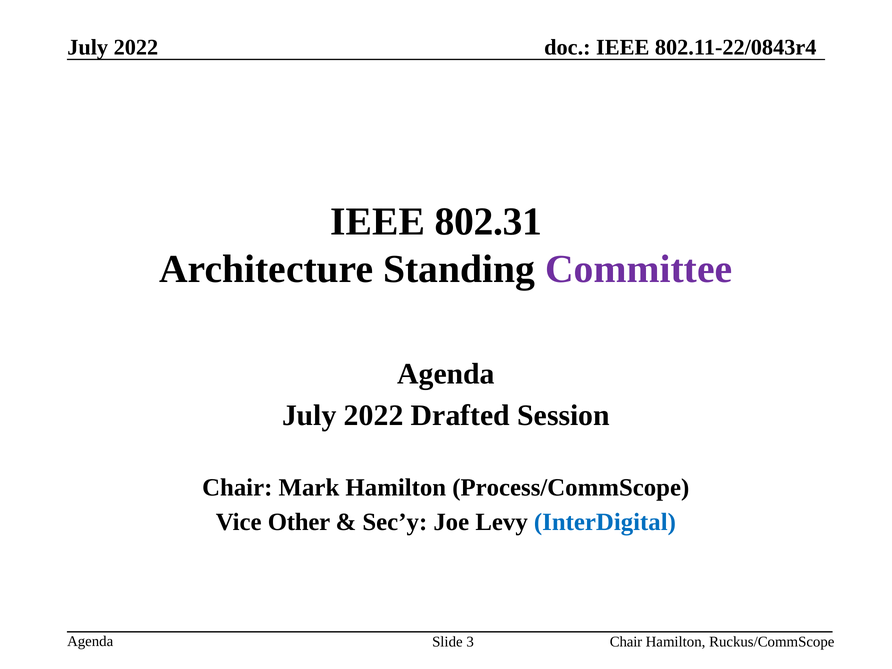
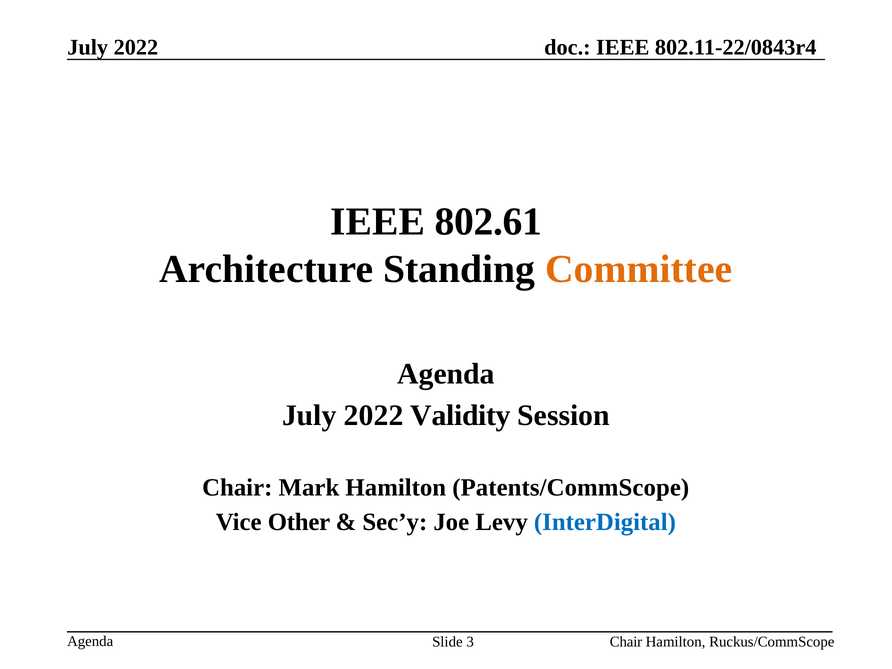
802.31: 802.31 -> 802.61 (488, 222)
Committee colour: purple -> orange (639, 269)
Drafted: Drafted -> Validity (461, 415)
Process/CommScope: Process/CommScope -> Patents/CommScope (571, 487)
